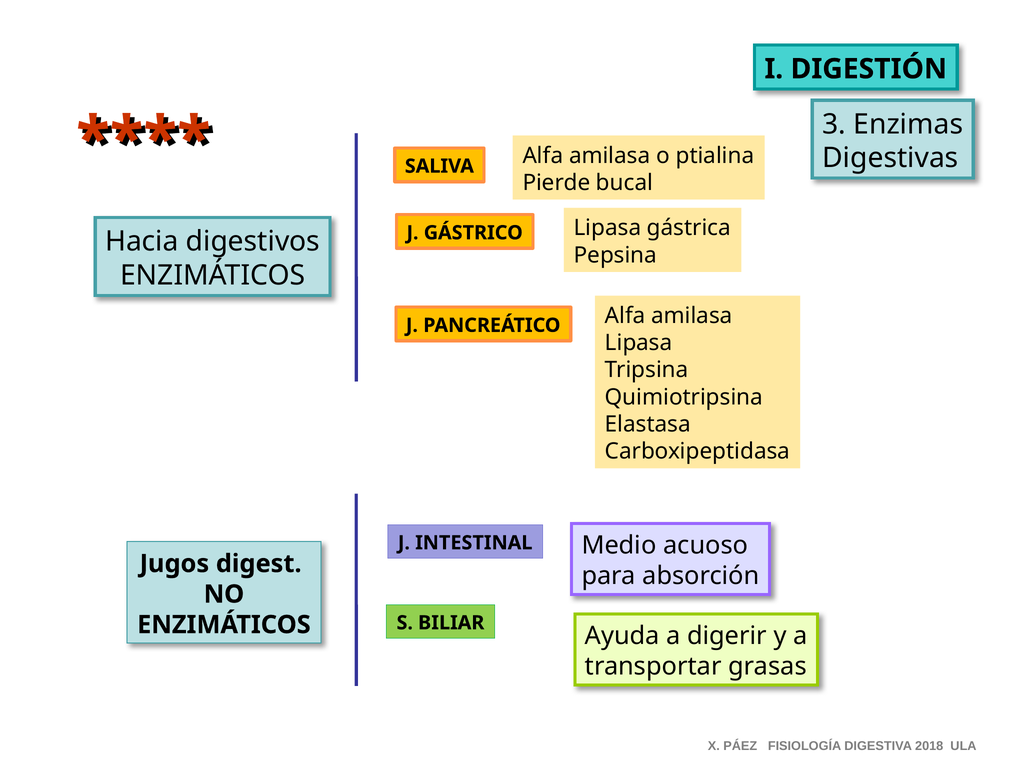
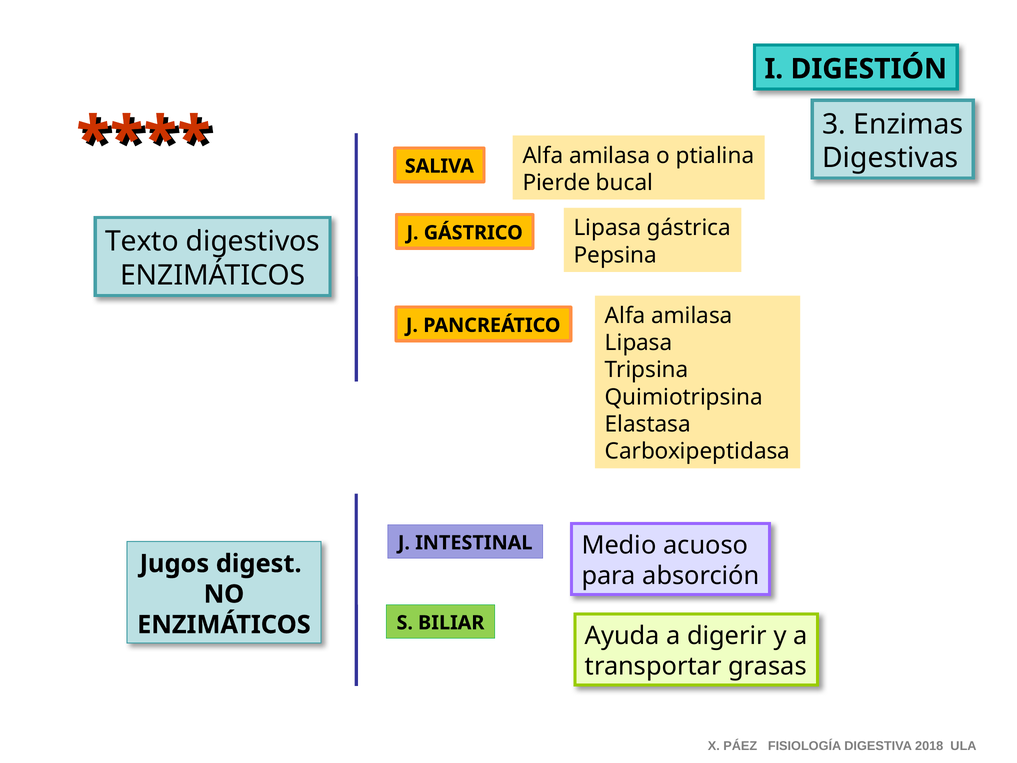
Hacia: Hacia -> Texto (142, 242)
